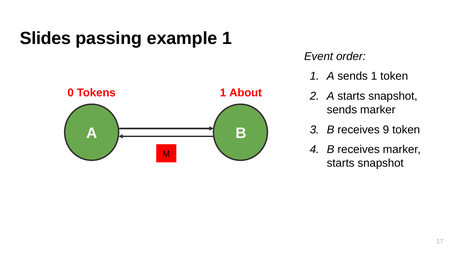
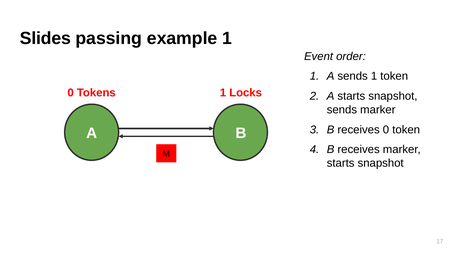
About: About -> Locks (246, 93)
receives 9: 9 -> 0 (386, 130)
